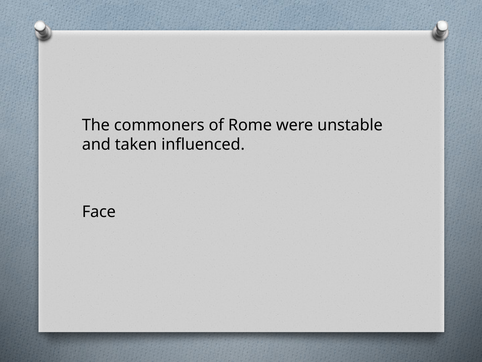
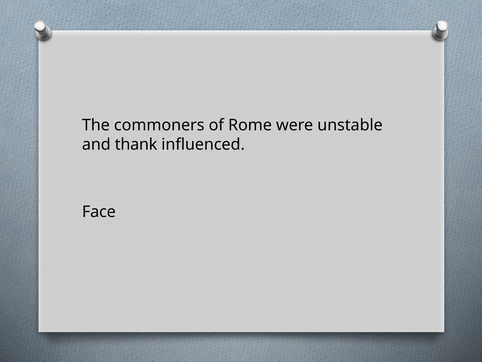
taken: taken -> thank (136, 144)
